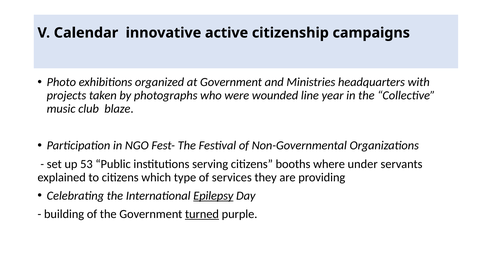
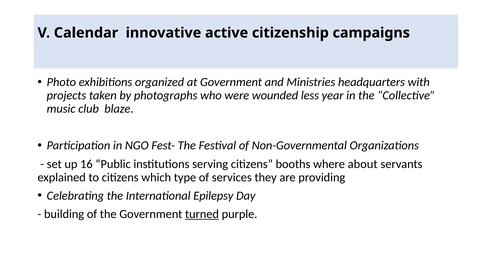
line: line -> less (310, 95)
53: 53 -> 16 (86, 164)
under: under -> about (363, 164)
Epilepsy underline: present -> none (213, 196)
